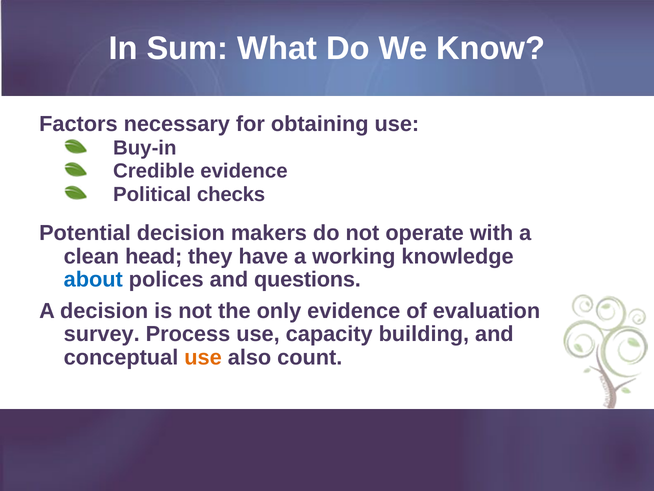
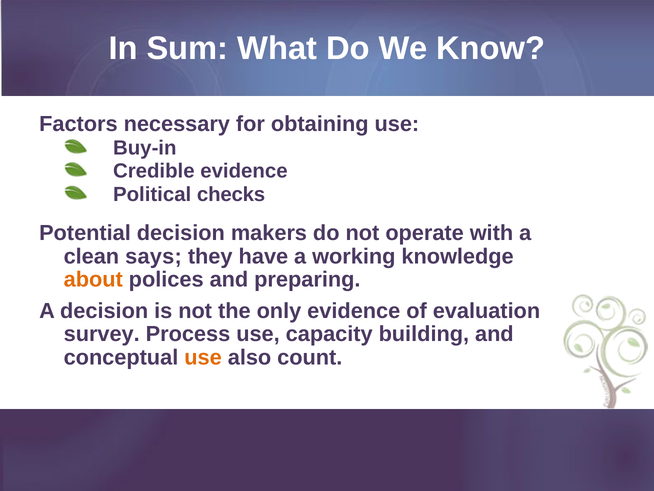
head: head -> says (153, 256)
about colour: blue -> orange (93, 279)
questions: questions -> preparing (307, 279)
